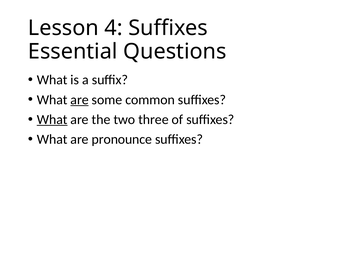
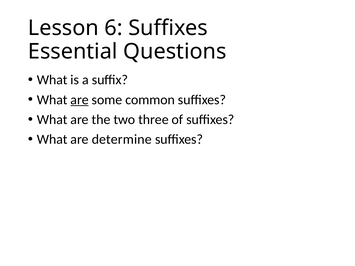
4: 4 -> 6 (114, 28)
What underline: present -> none (52, 120)
pronounce: pronounce -> determine (122, 139)
